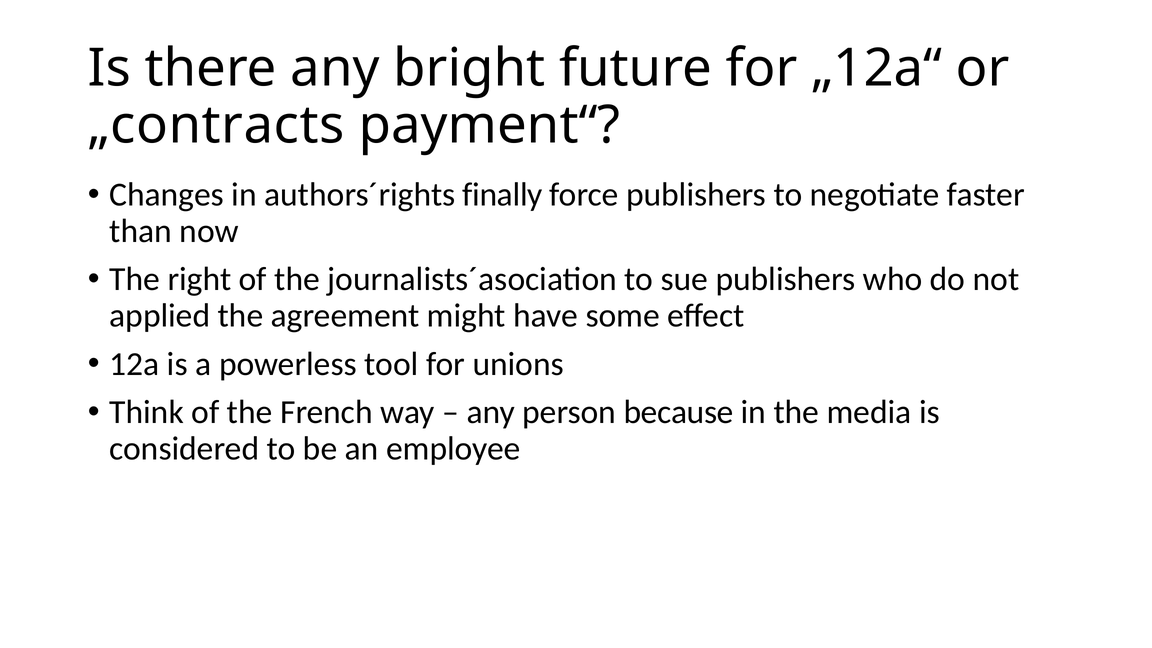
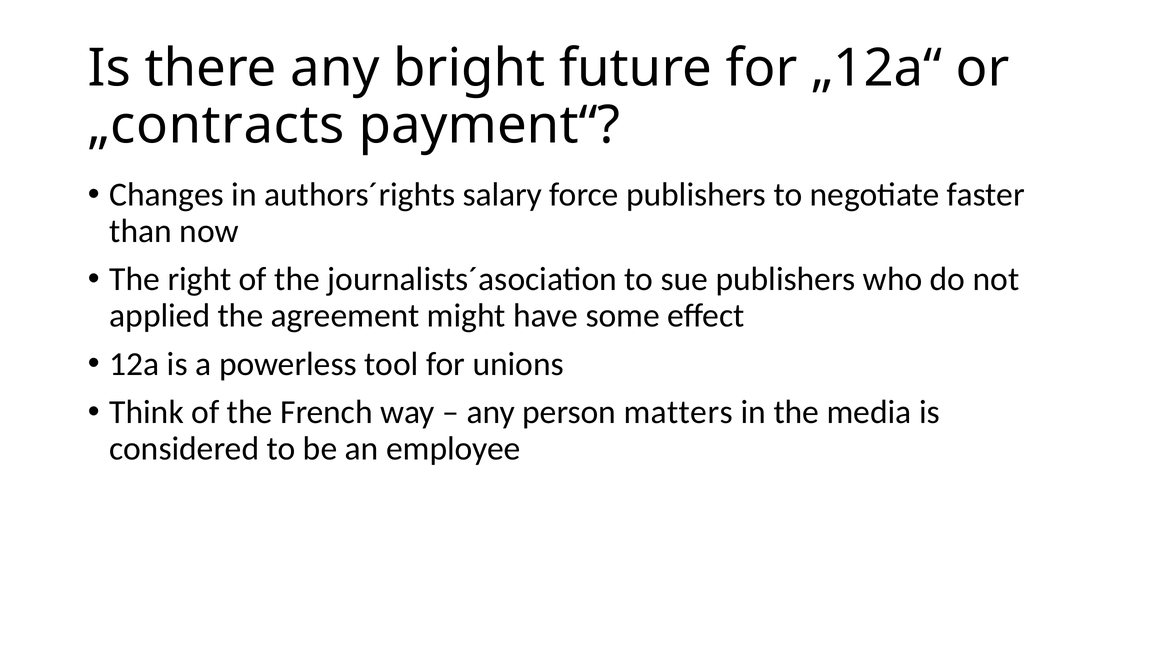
finally: finally -> salary (502, 195)
because: because -> matters (678, 412)
